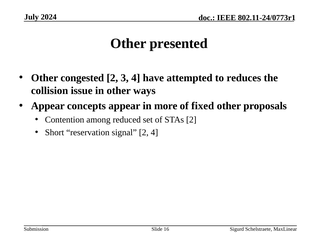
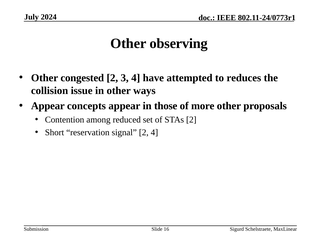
presented: presented -> observing (179, 43)
more: more -> those (166, 106)
fixed: fixed -> more (203, 106)
